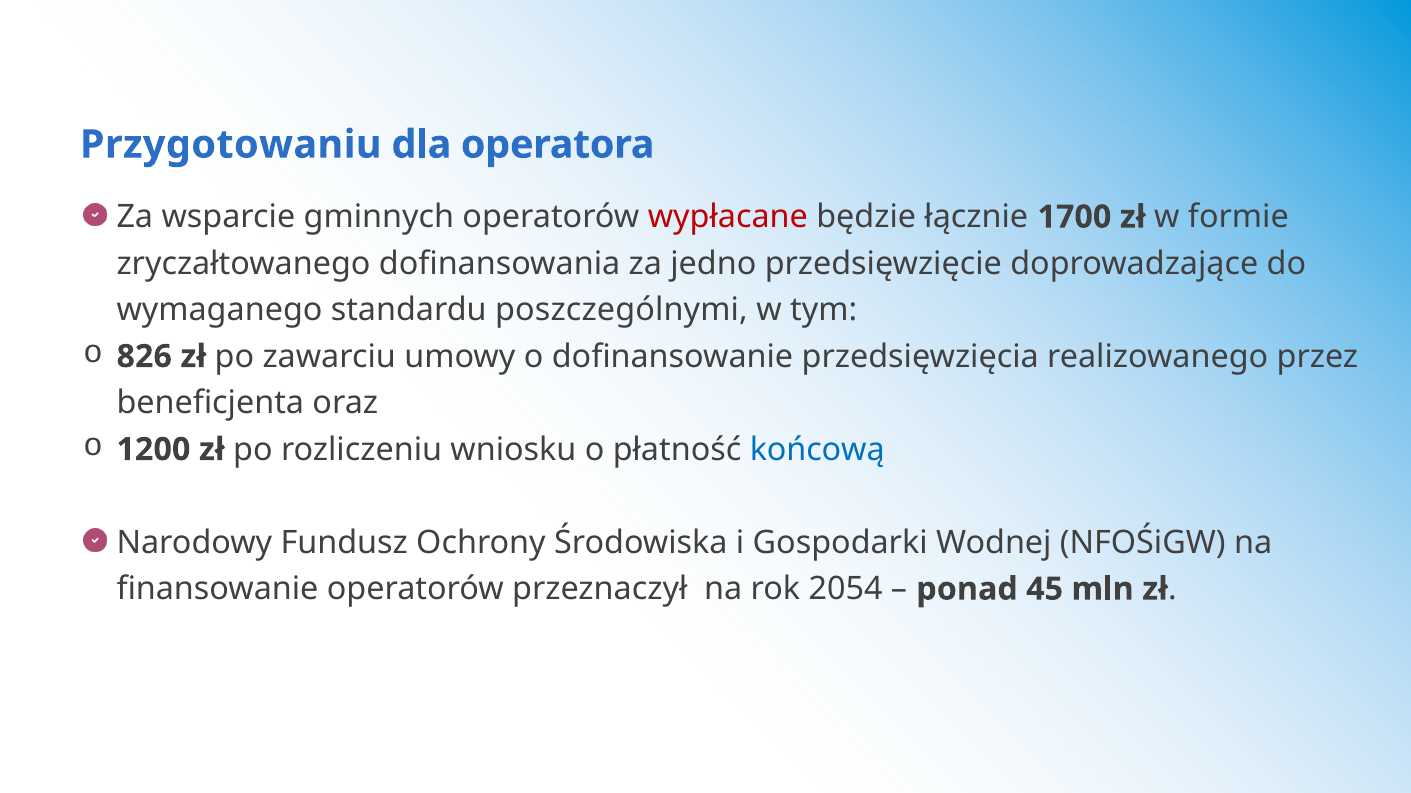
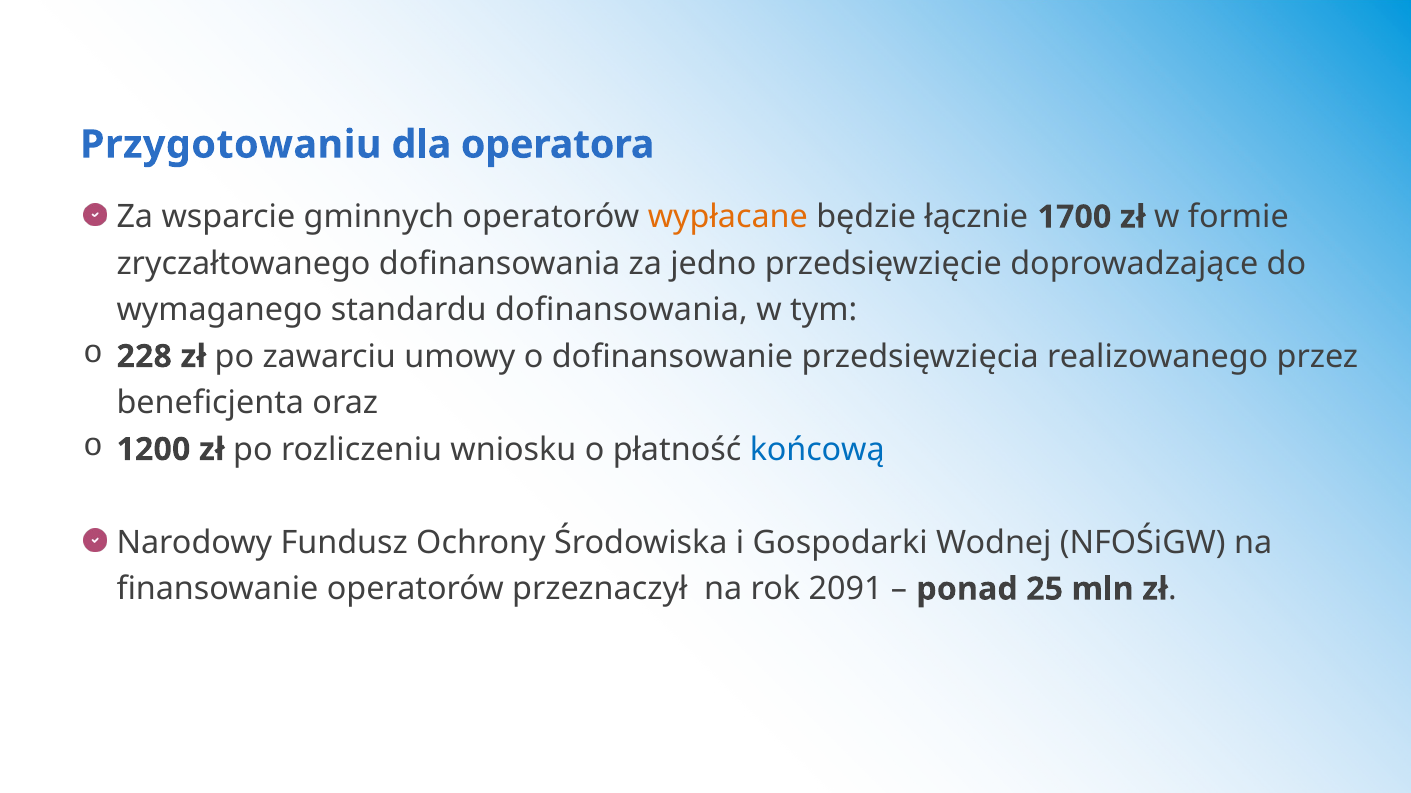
wypłacane colour: red -> orange (728, 217)
standardu poszczególnymi: poszczególnymi -> dofinansowania (621, 310)
826: 826 -> 228 (144, 357)
2054: 2054 -> 2091 (846, 589)
45: 45 -> 25 (1045, 589)
